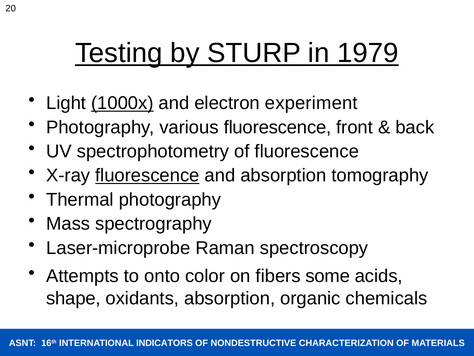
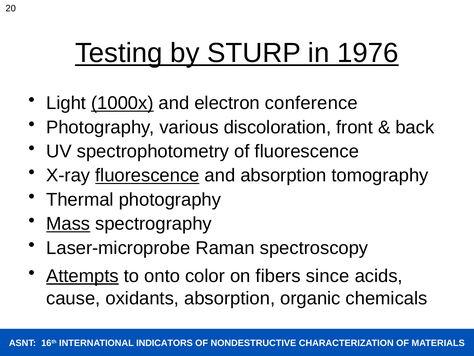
1979: 1979 -> 1976 (368, 53)
experiment: experiment -> conference (311, 103)
various fluorescence: fluorescence -> discoloration (277, 127)
Mass underline: none -> present (68, 224)
Attempts underline: none -> present (82, 276)
some: some -> since (328, 276)
shape: shape -> cause (73, 298)
